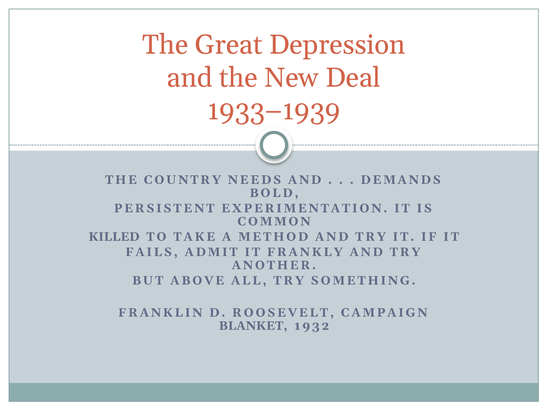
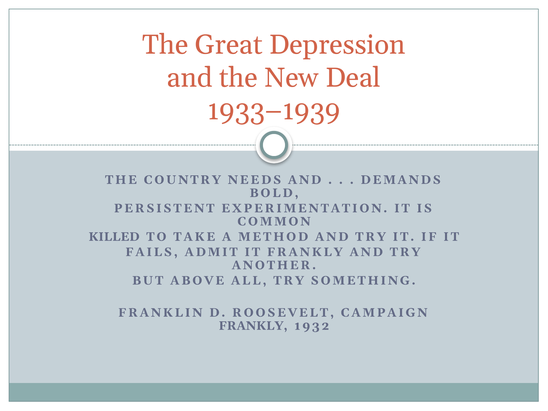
BLANKET: BLANKET -> FRANKLY (253, 326)
